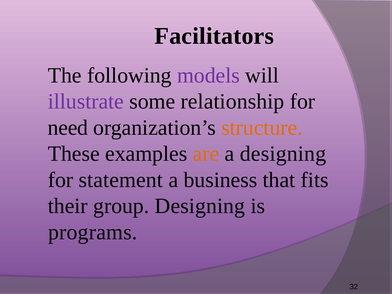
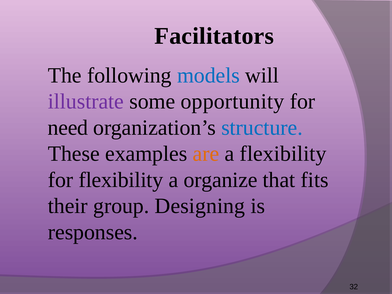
models colour: purple -> blue (208, 75)
relationship: relationship -> opportunity (232, 102)
structure colour: orange -> blue (262, 128)
a designing: designing -> flexibility (283, 154)
for statement: statement -> flexibility (121, 180)
business: business -> organize (221, 180)
programs: programs -> responses (93, 232)
